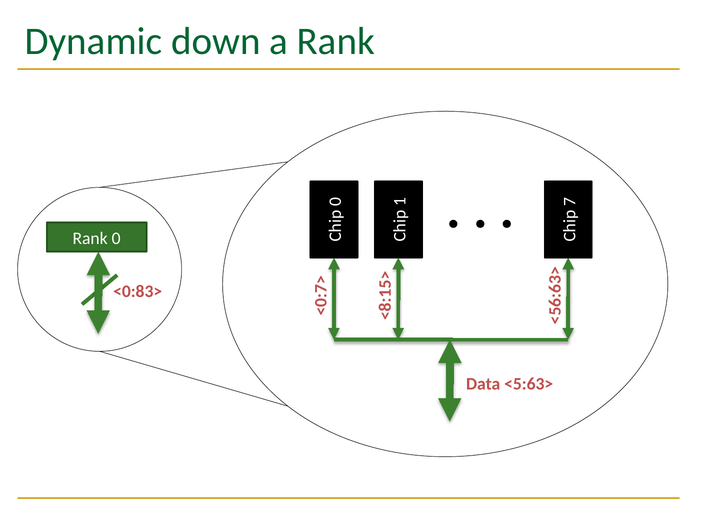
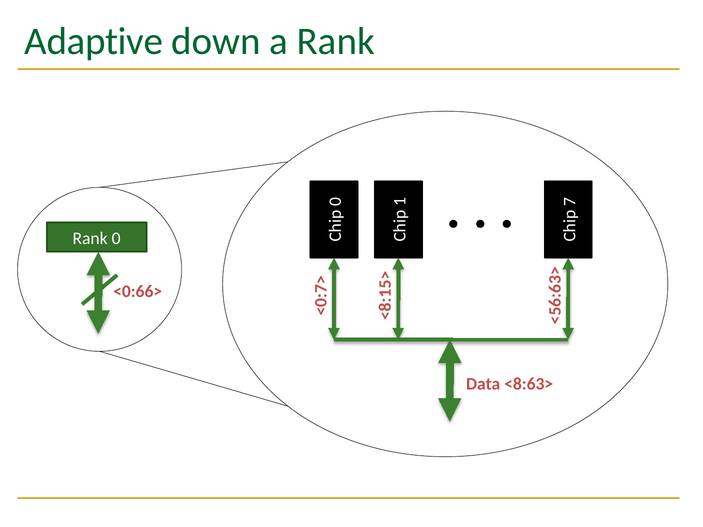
Dynamic: Dynamic -> Adaptive (94, 41)
<0:83>: <0:83> -> <0:66> (138, 291)
<5:63>: <5:63> -> <8:63> (529, 384)
